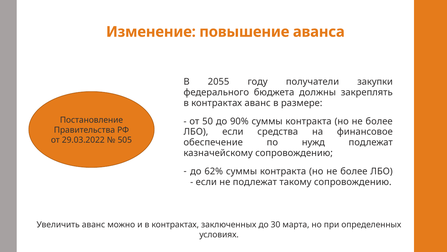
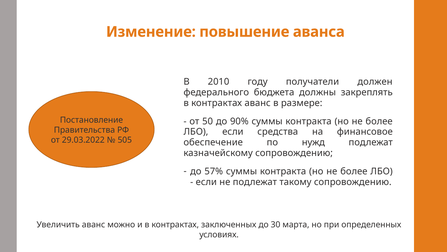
2055: 2055 -> 2010 (219, 82)
закупки: закупки -> должен (375, 82)
62%: 62% -> 57% (214, 171)
